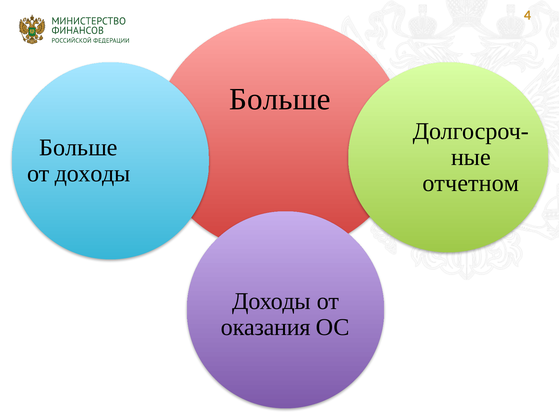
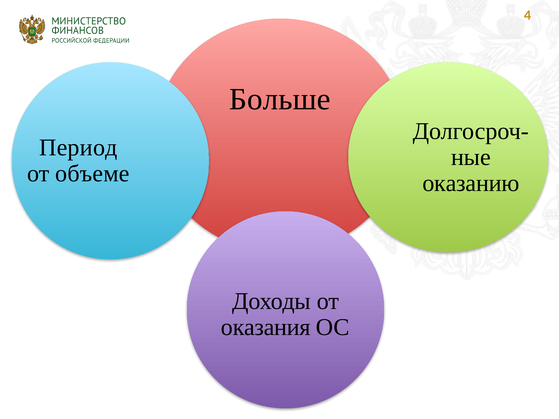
Больше: Больше -> Период (78, 148)
от доходы: доходы -> объеме (92, 174)
отчетном: отчетном -> оказанию (471, 183)
